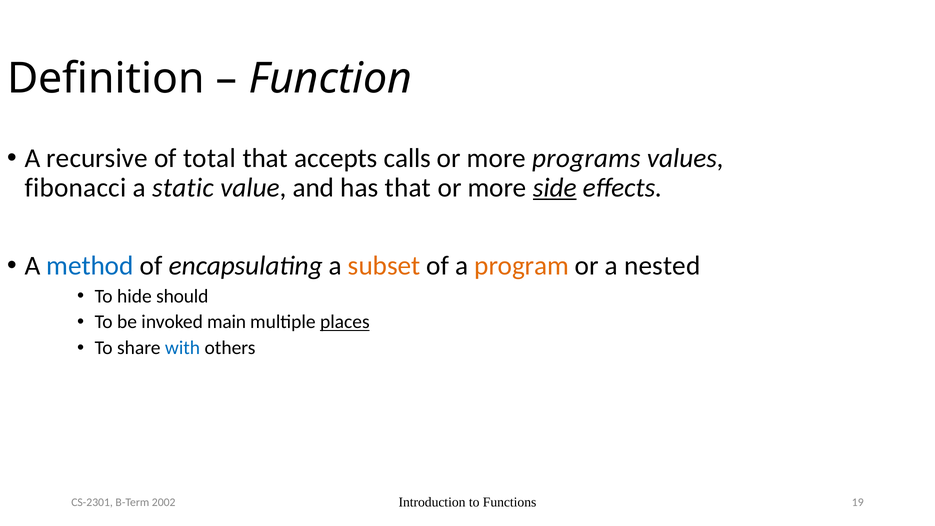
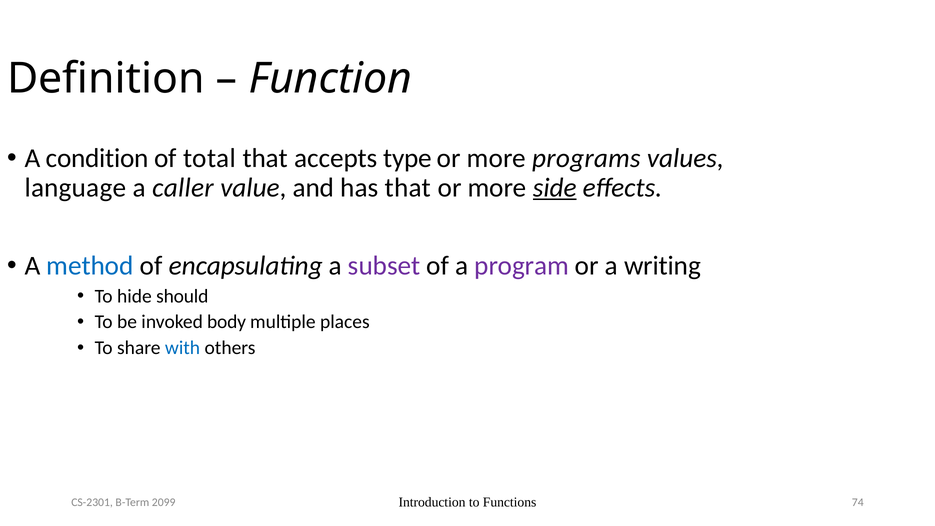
recursive: recursive -> condition (97, 158)
calls: calls -> type (407, 158)
fibonacci: fibonacci -> language (75, 188)
static: static -> caller (183, 188)
subset colour: orange -> purple (384, 266)
program colour: orange -> purple (522, 266)
nested: nested -> writing (662, 266)
main: main -> body (227, 322)
places underline: present -> none (345, 322)
19: 19 -> 74 (858, 502)
2002: 2002 -> 2099 (164, 502)
